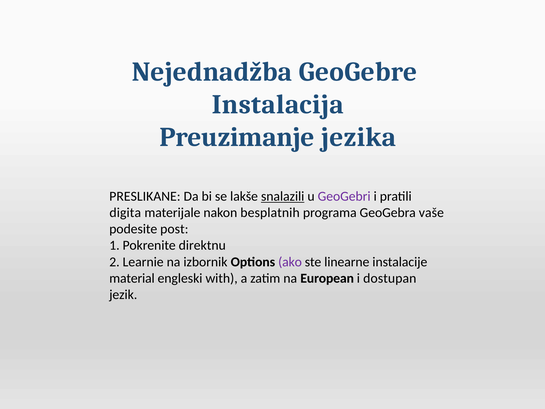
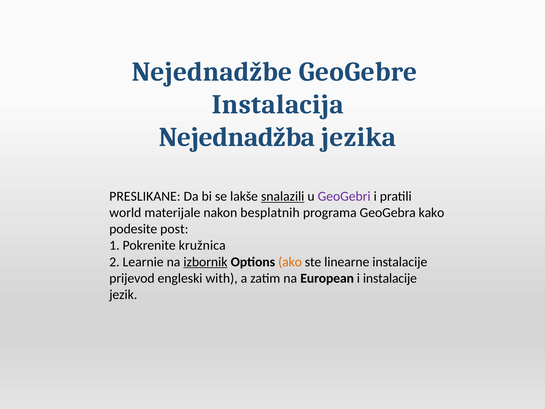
Nejednadžba: Nejednadžba -> Nejednadžbe (212, 72)
Preuzimanje: Preuzimanje -> Nejednadžba (237, 137)
digita: digita -> world (125, 213)
vaše: vaše -> kako (431, 213)
direktnu: direktnu -> kružnica (202, 245)
izbornik underline: none -> present (205, 262)
ako colour: purple -> orange (290, 262)
material: material -> prijevod (132, 278)
i dostupan: dostupan -> instalacije (390, 278)
